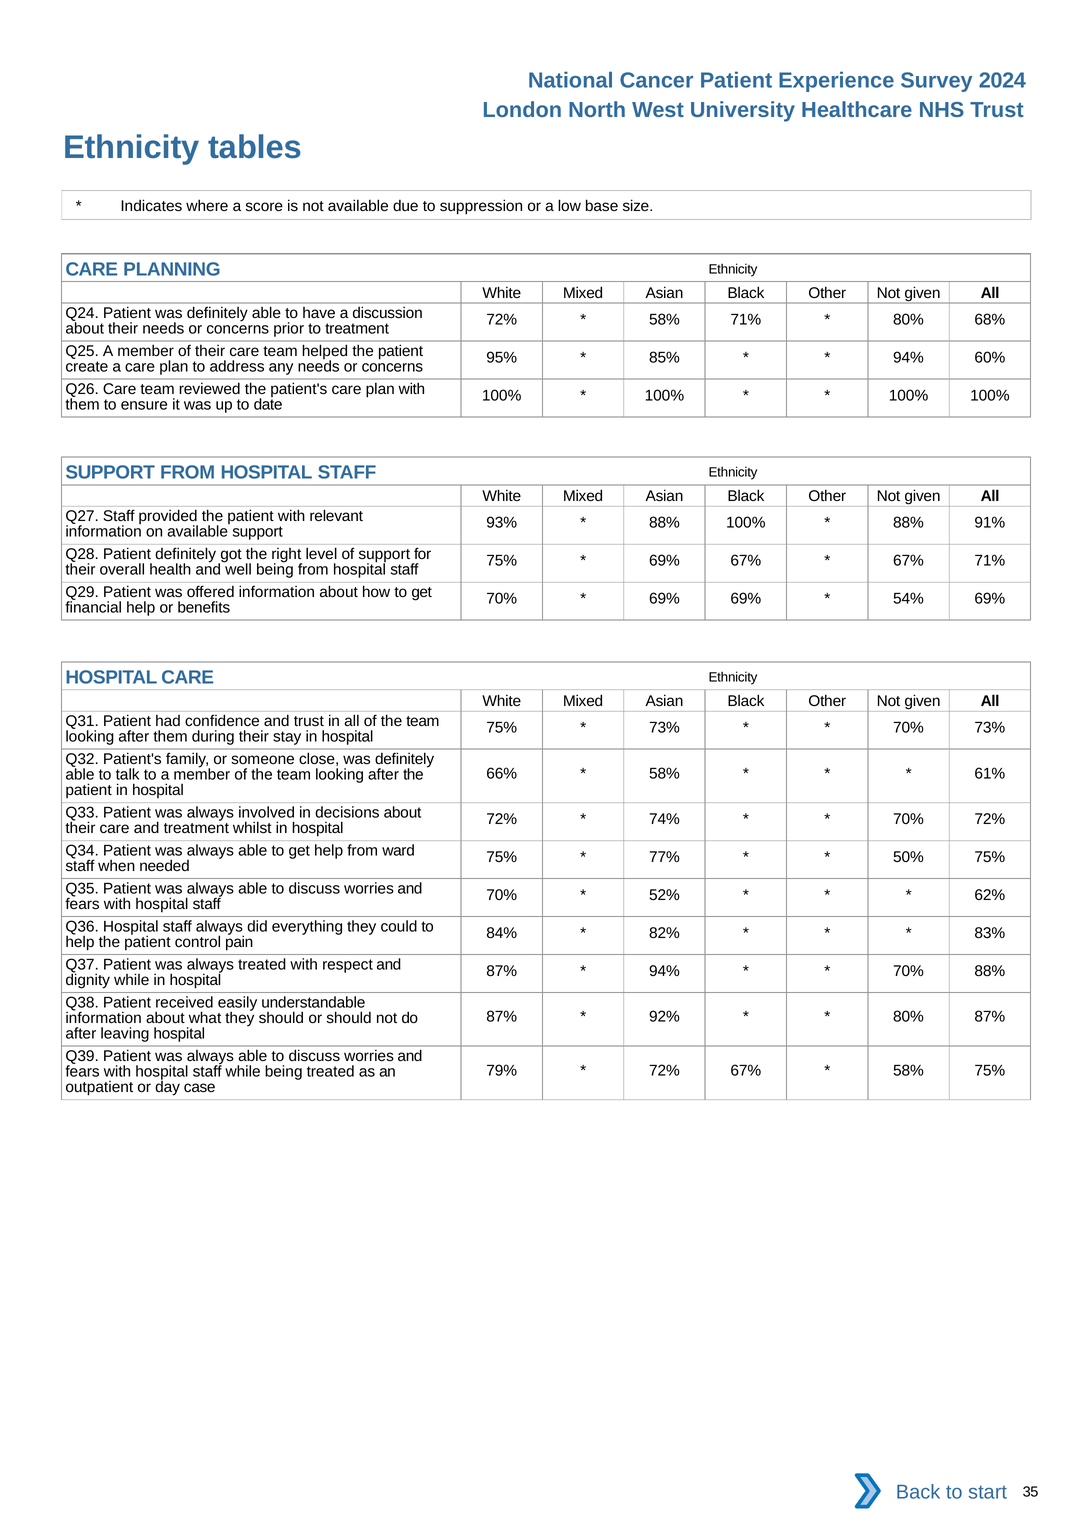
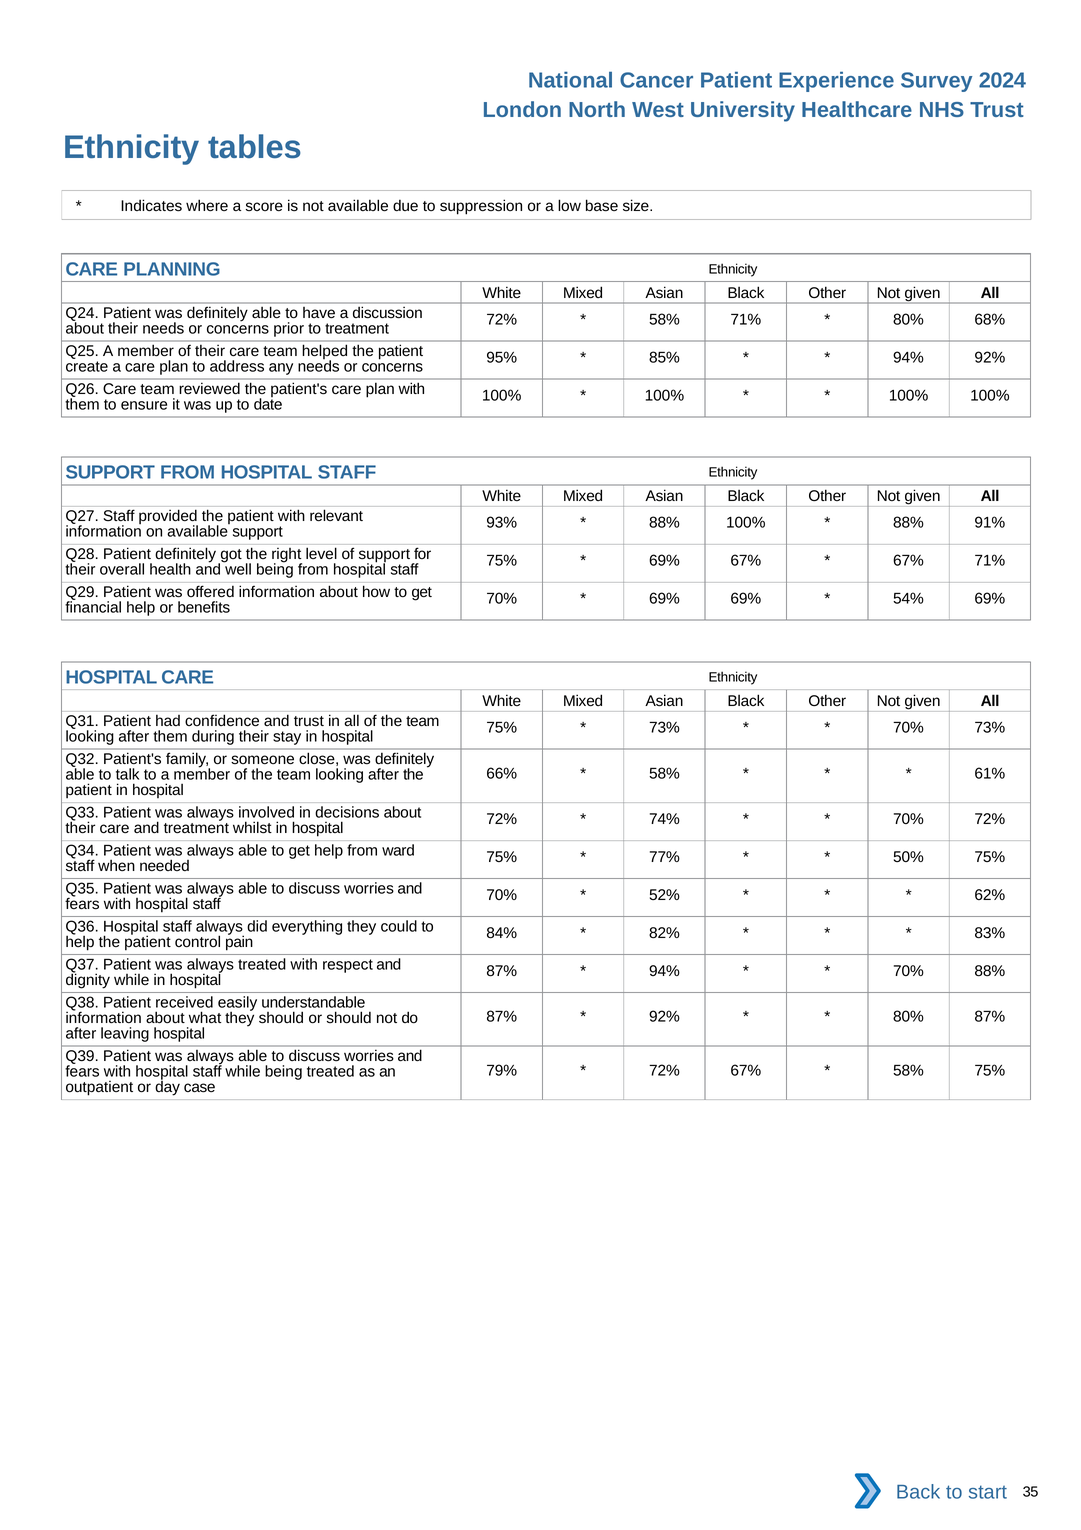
94% 60%: 60% -> 92% (990, 358)
